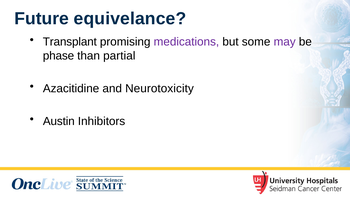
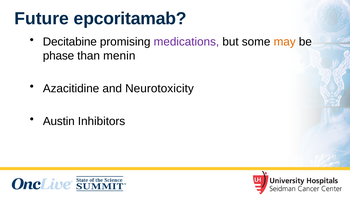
equivelance: equivelance -> epcoritamab (130, 19)
Transplant: Transplant -> Decitabine (70, 42)
may colour: purple -> orange (285, 42)
partial: partial -> menin (119, 56)
